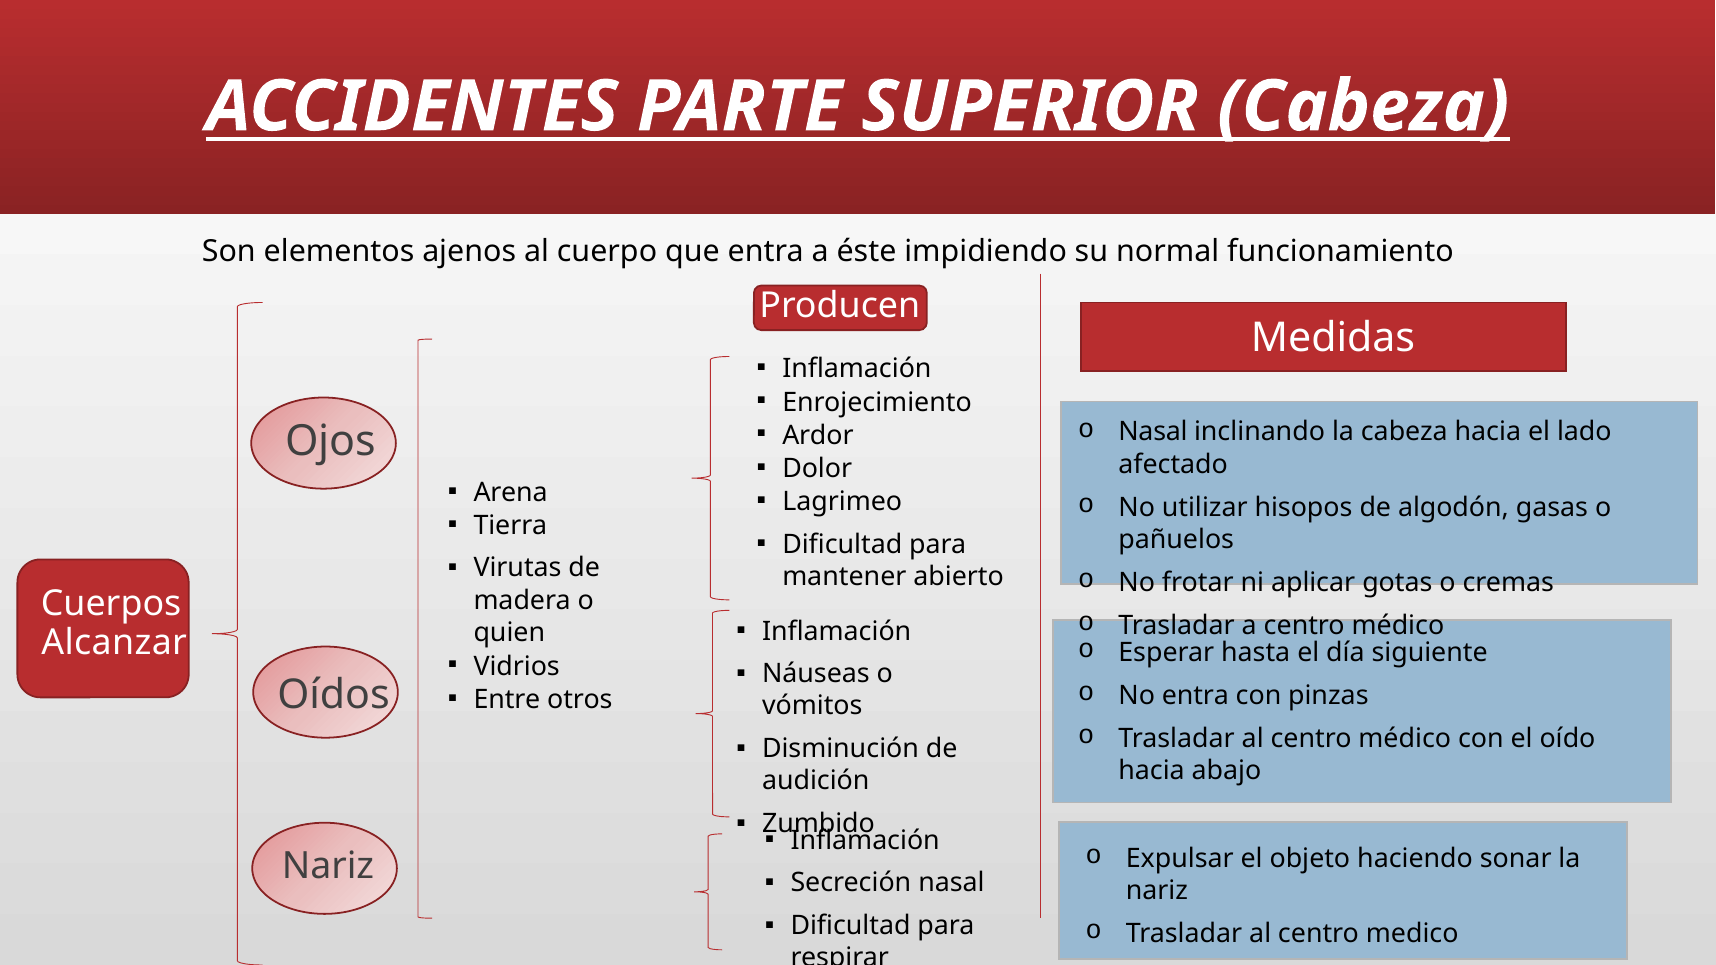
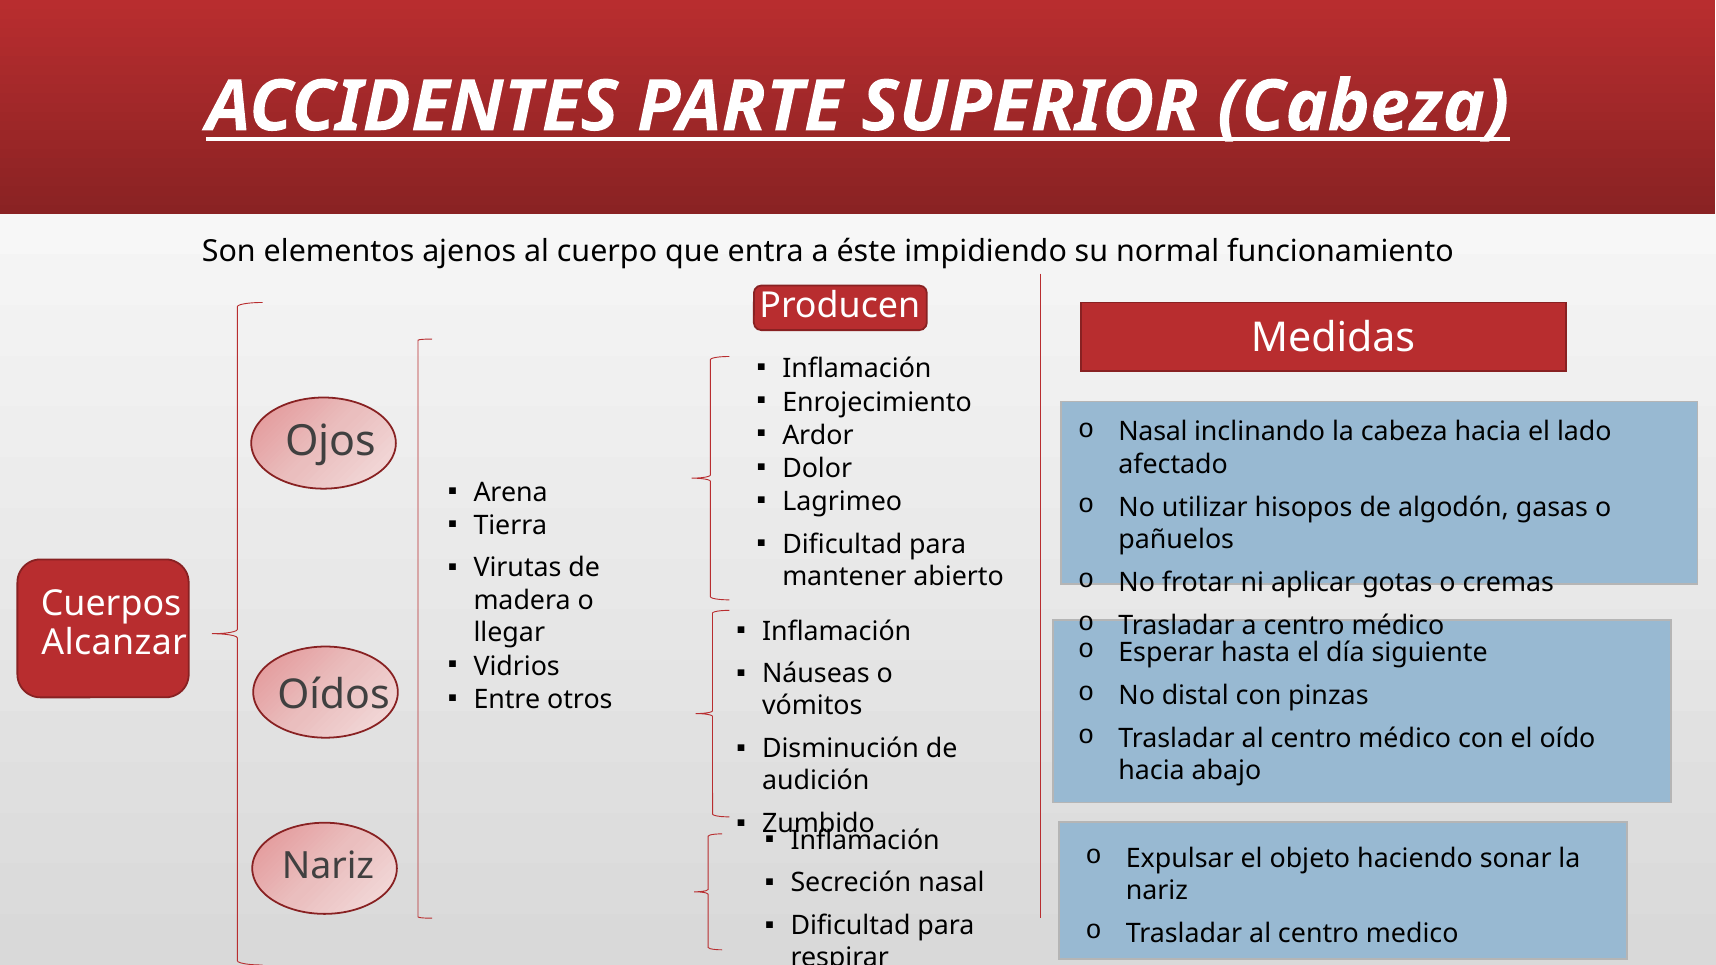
quien: quien -> llegar (509, 633)
No entra: entra -> distal (1195, 696)
